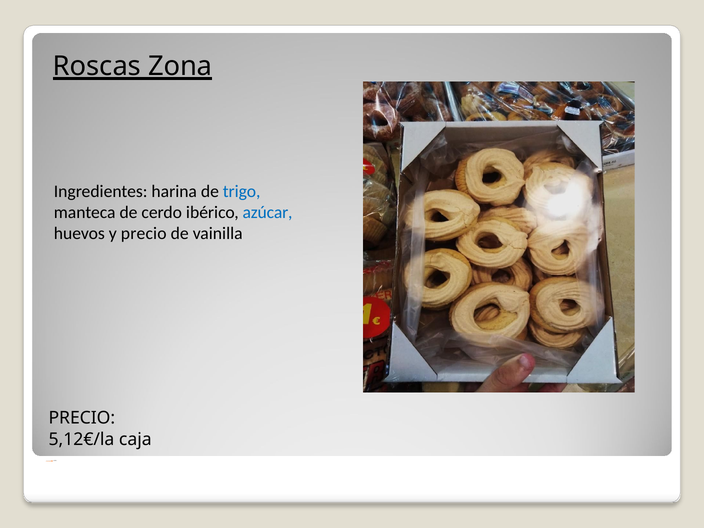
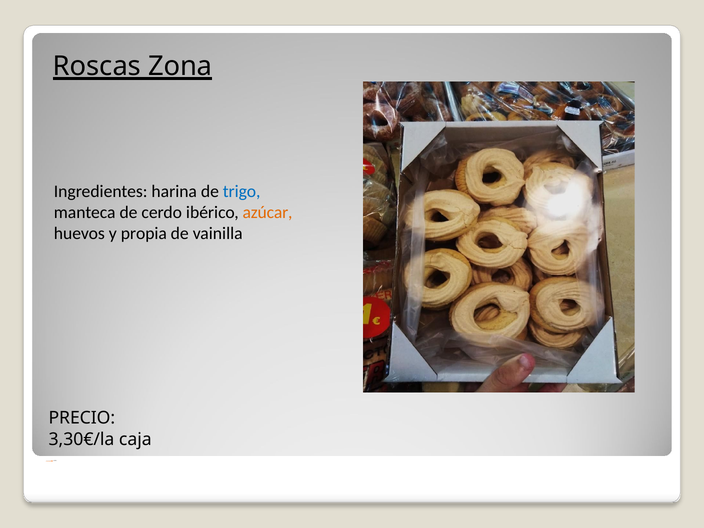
azúcar colour: blue -> orange (268, 212)
y precio: precio -> propia (144, 233)
5,12€/la: 5,12€/la -> 3,30€/la (81, 439)
